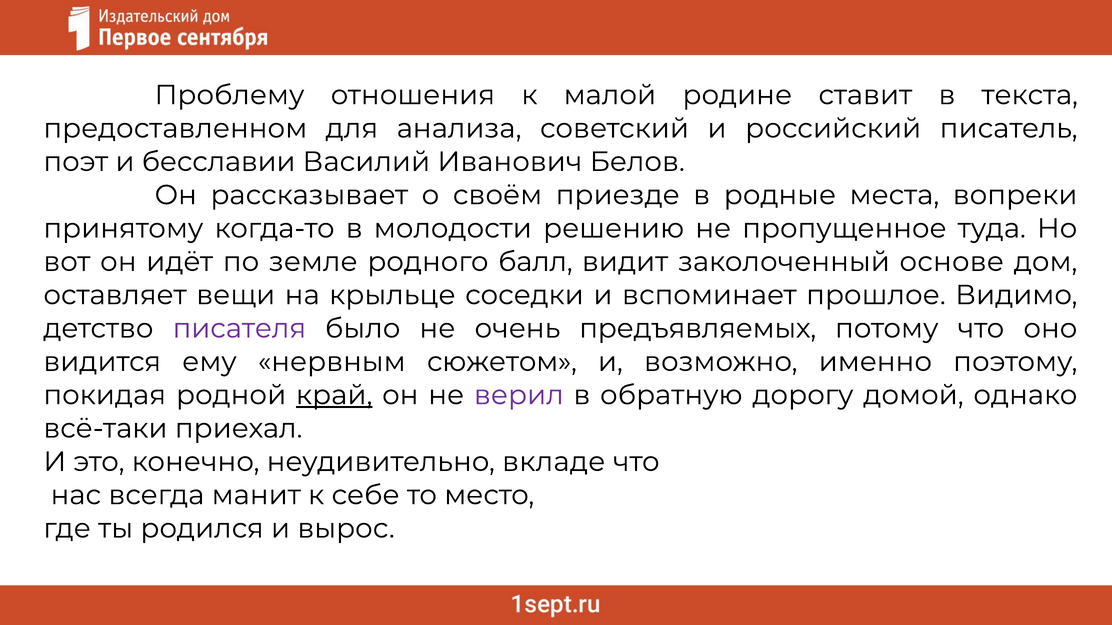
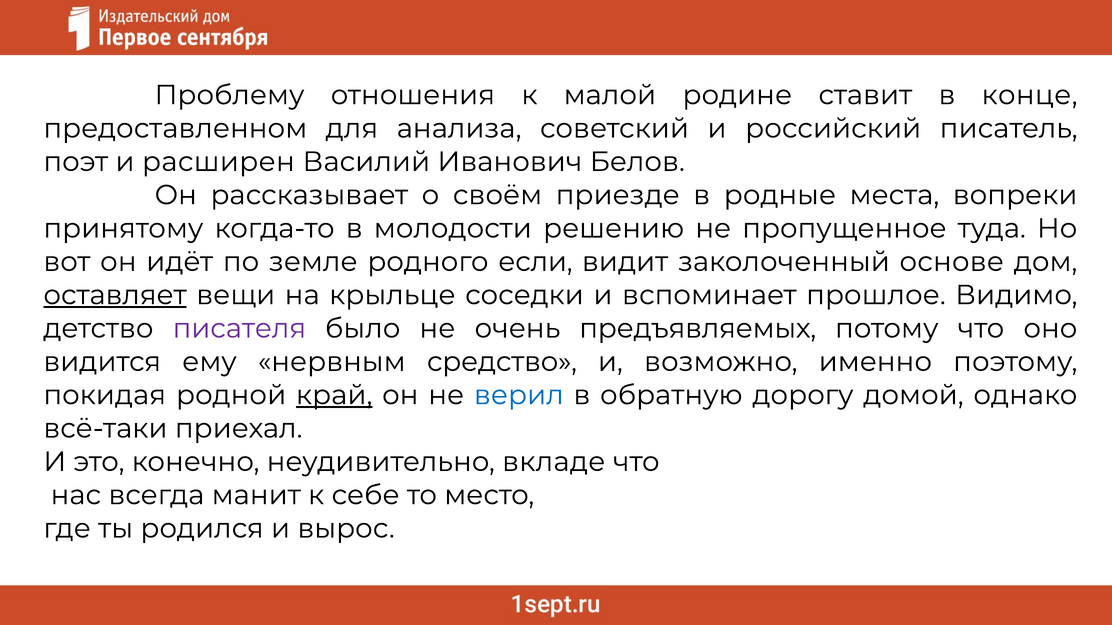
текста: текста -> конце (1030, 95)
бесславии: бесславии -> расширен (218, 162)
балл: балл -> если (535, 262)
оставляет underline: none -> present (115, 295)
сюжетом: сюжетом -> средство (502, 362)
верил colour: purple -> blue (519, 395)
